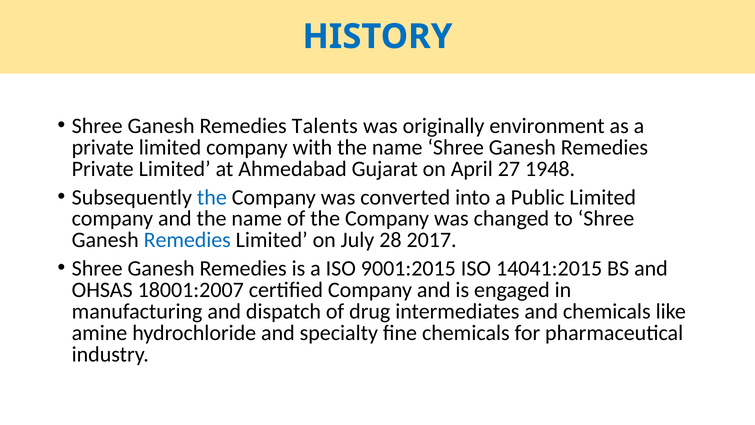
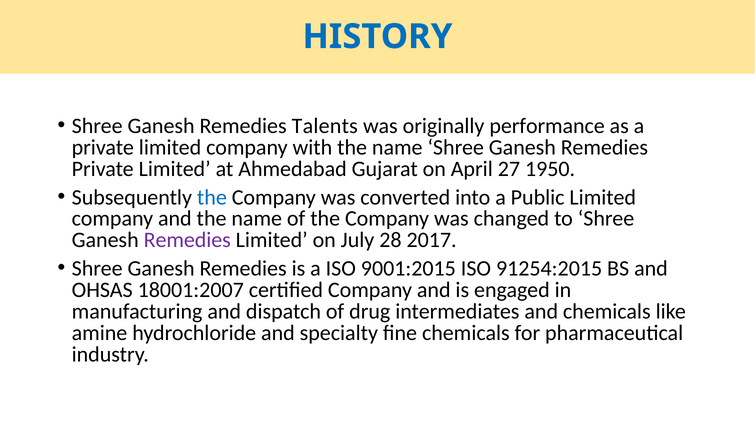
environment: environment -> performance (547, 126)
1948: 1948 -> 1950 (550, 169)
Remedies colour: blue -> purple (187, 240)
14041:2015: 14041:2015 -> 91254:2015 (549, 268)
